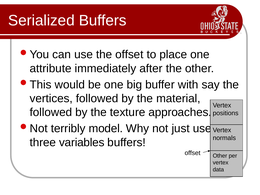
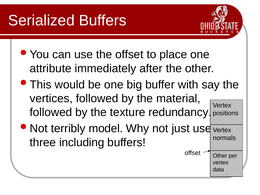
approaches: approaches -> redundancy (180, 112)
variables: variables -> including (82, 142)
